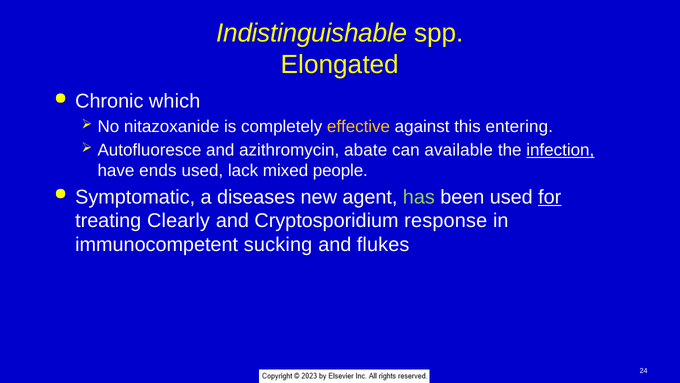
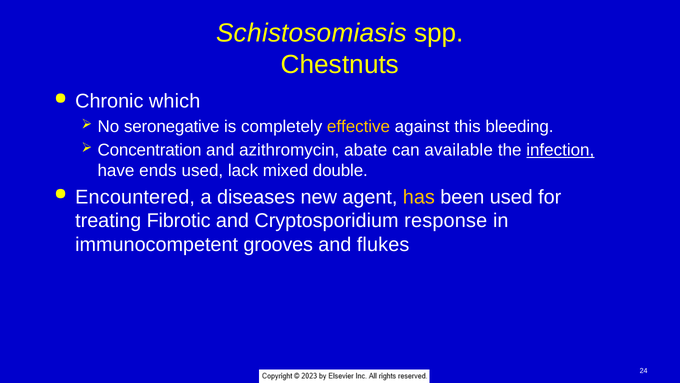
Indistinguishable: Indistinguishable -> Schistosomiasis (312, 33)
Elongated: Elongated -> Chestnuts (340, 64)
nitazoxanide: nitazoxanide -> seronegative (172, 126)
entering: entering -> bleeding (519, 126)
Autofluoresce: Autofluoresce -> Concentration (150, 150)
people: people -> double (340, 171)
Symptomatic: Symptomatic -> Encountered (135, 197)
has colour: light green -> yellow (419, 197)
for underline: present -> none (550, 197)
Clearly: Clearly -> Fibrotic (179, 221)
sucking: sucking -> grooves (278, 244)
